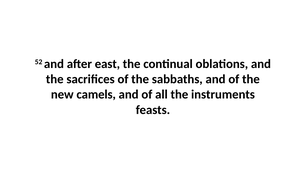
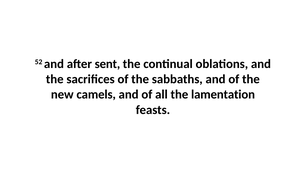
east: east -> sent (107, 64)
instruments: instruments -> lamentation (223, 95)
